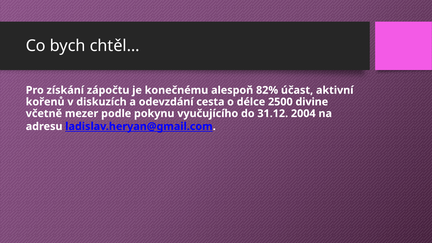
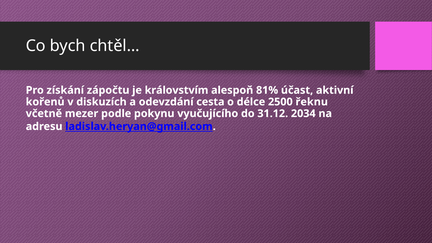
konečnému: konečnému -> královstvím (176, 90)
82%: 82% -> 81% (267, 90)
divine: divine -> řeknu (312, 102)
2004: 2004 -> 2034 (303, 114)
